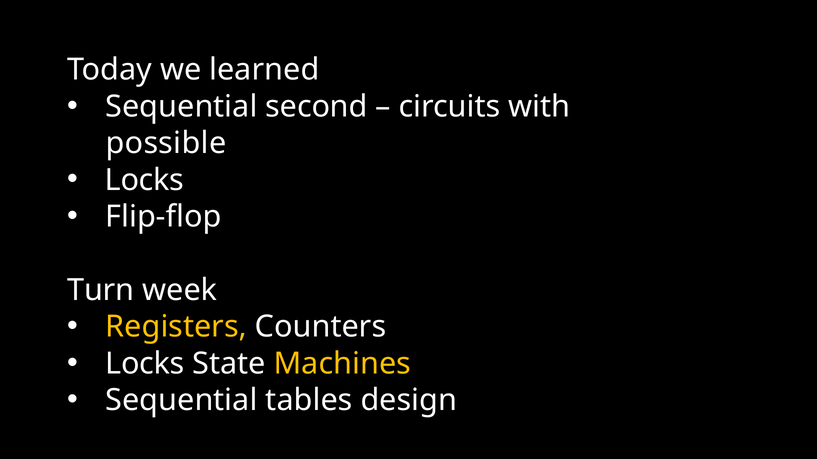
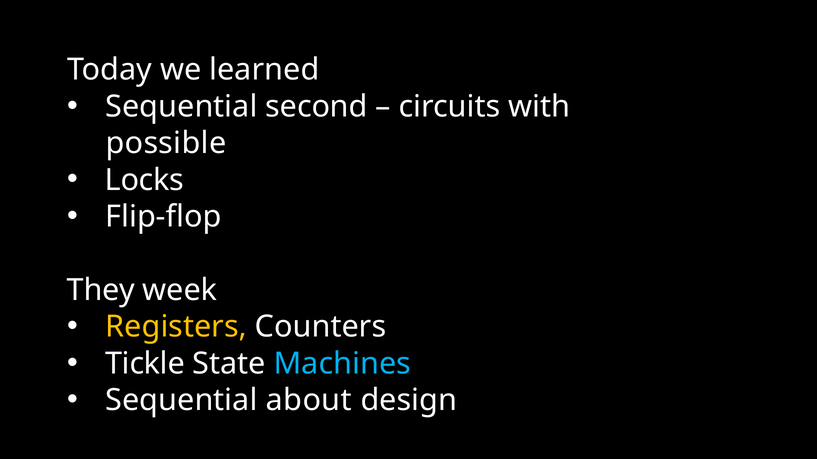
Turn: Turn -> They (101, 291)
Locks: Locks -> Tickle (145, 364)
Machines colour: yellow -> light blue (342, 364)
tables: tables -> about (309, 401)
